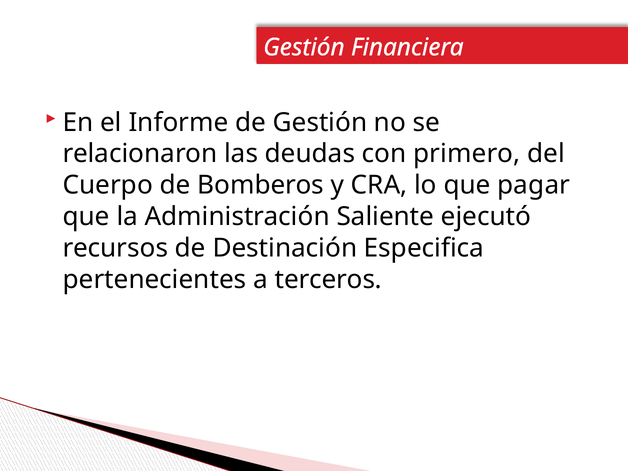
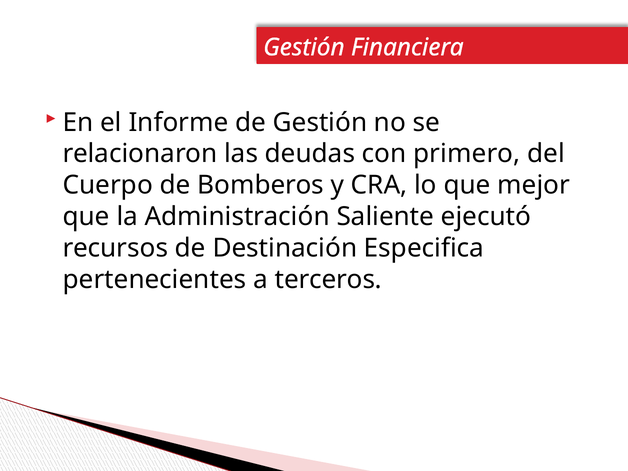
pagar: pagar -> mejor (534, 185)
